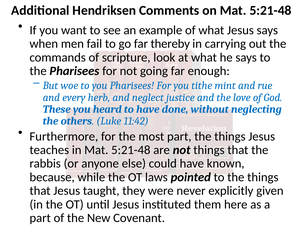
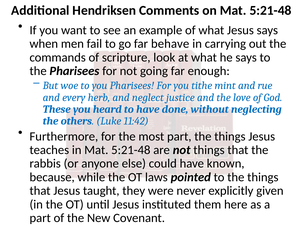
thereby: thereby -> behave (170, 44)
